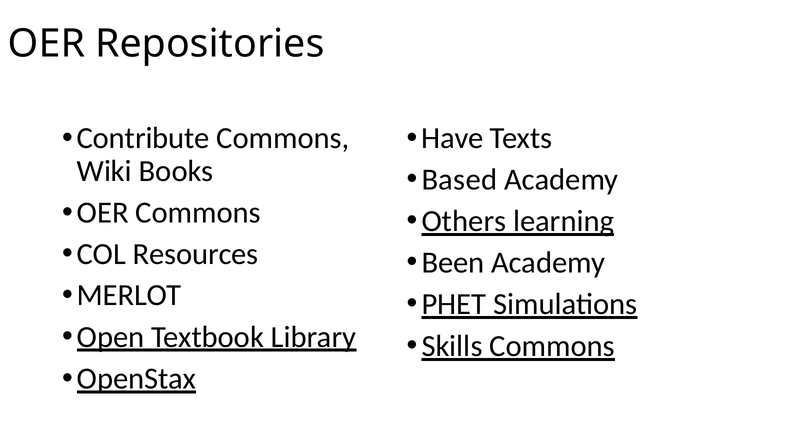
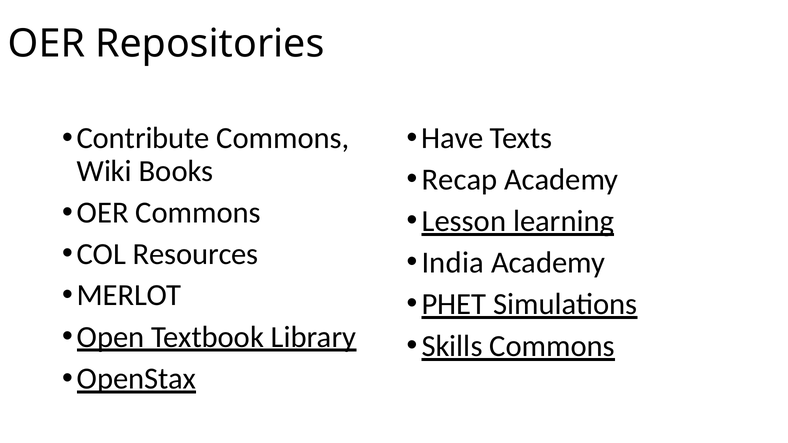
Based: Based -> Recap (459, 180)
Others: Others -> Lesson (464, 221)
Been: Been -> India (453, 263)
